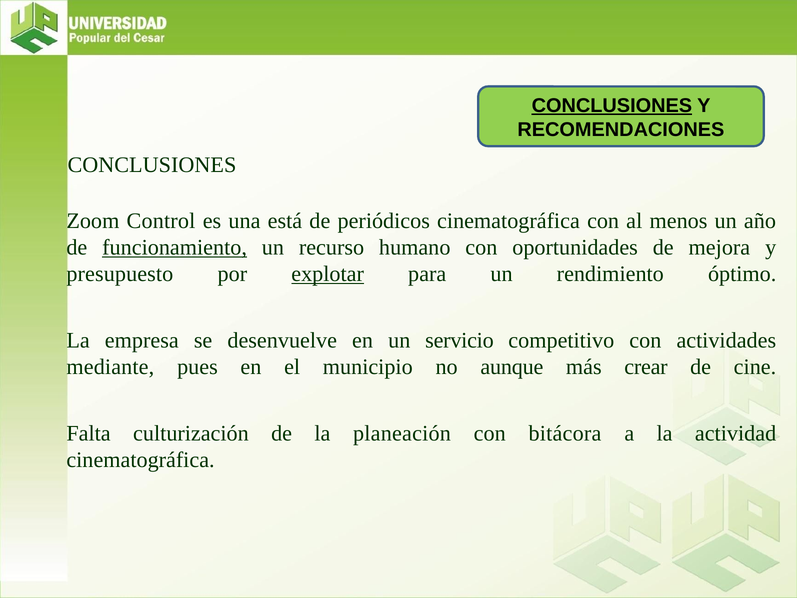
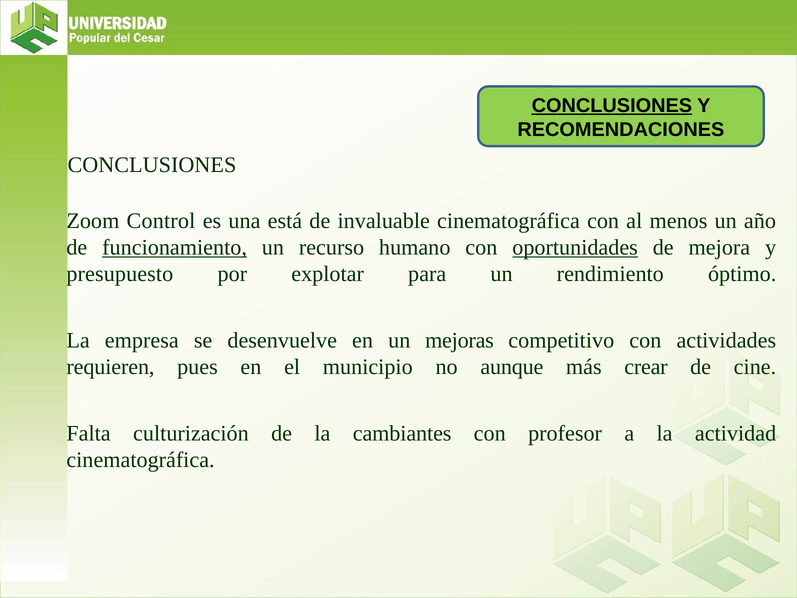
periódicos: periódicos -> invaluable (384, 221)
oportunidades underline: none -> present (575, 247)
explotar underline: present -> none (328, 274)
servicio: servicio -> mejoras (459, 340)
mediante: mediante -> requieren (110, 367)
planeación: planeación -> cambiantes (402, 433)
bitácora: bitácora -> profesor (565, 433)
